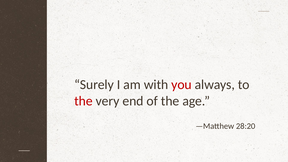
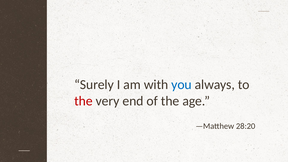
you colour: red -> blue (182, 85)
